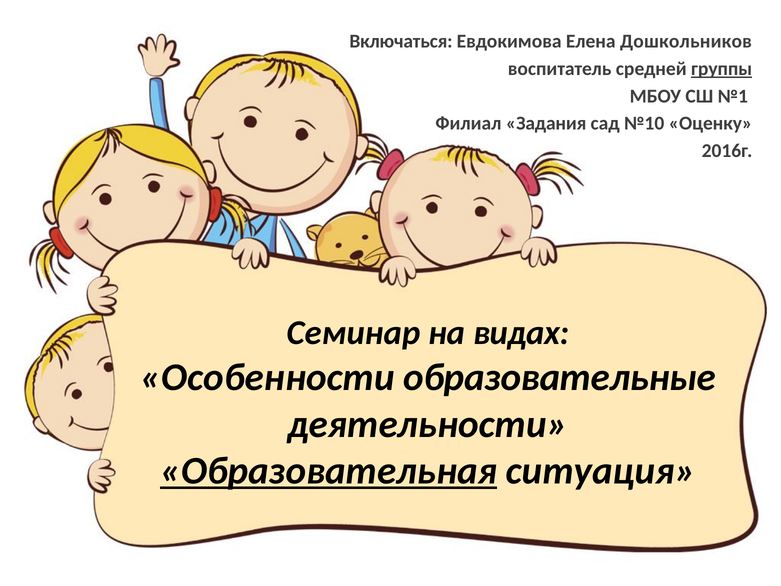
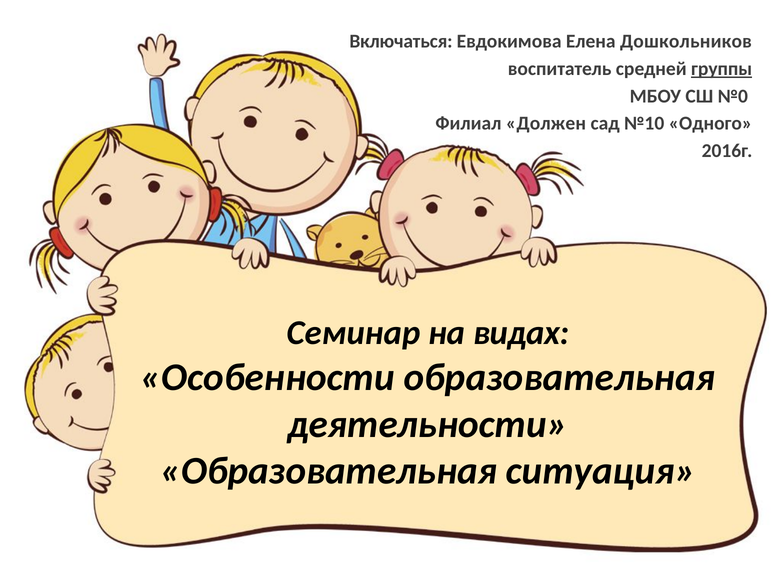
№1: №1 -> №0 (733, 96)
Задания: Задания -> Должен (546, 123)
Оценку: Оценку -> Одного (711, 123)
Особенности образовательные: образовательные -> образовательная (559, 377)
Образовательная underline: present -> none (329, 471)
